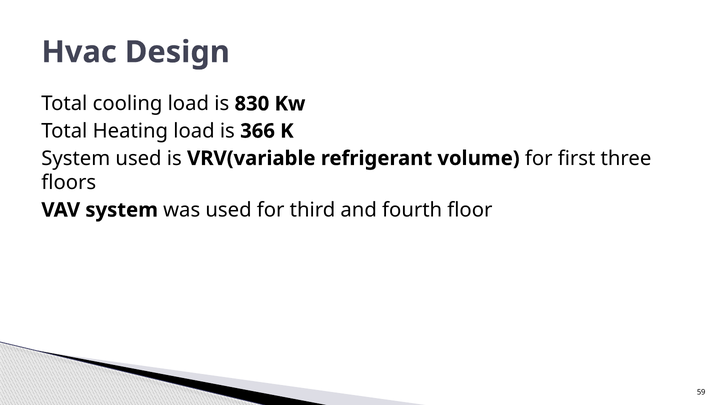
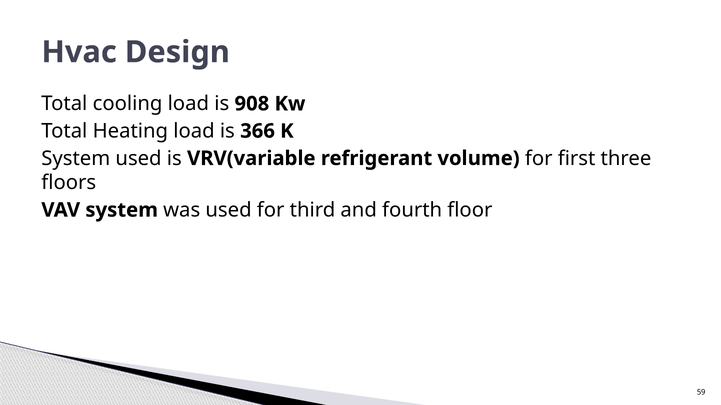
830: 830 -> 908 (252, 104)
